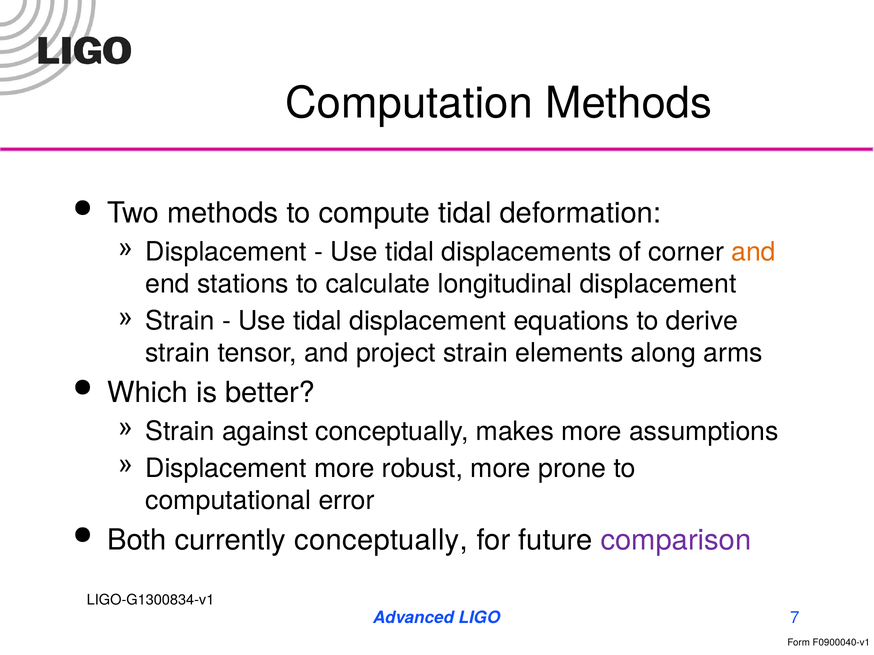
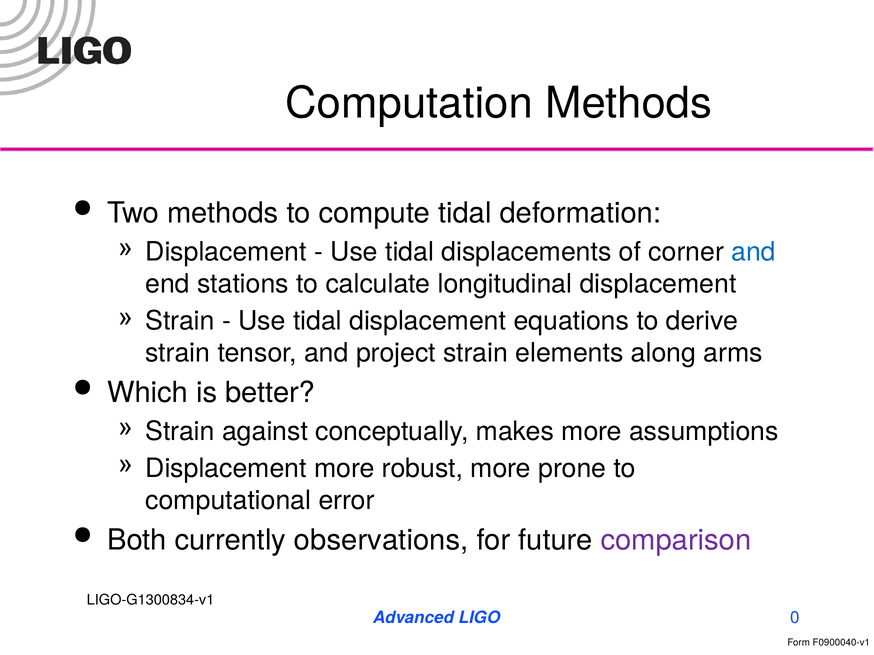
and colour: orange -> blue (754, 252)
currently conceptually: conceptually -> observations (381, 540)
7: 7 -> 0 (795, 618)
